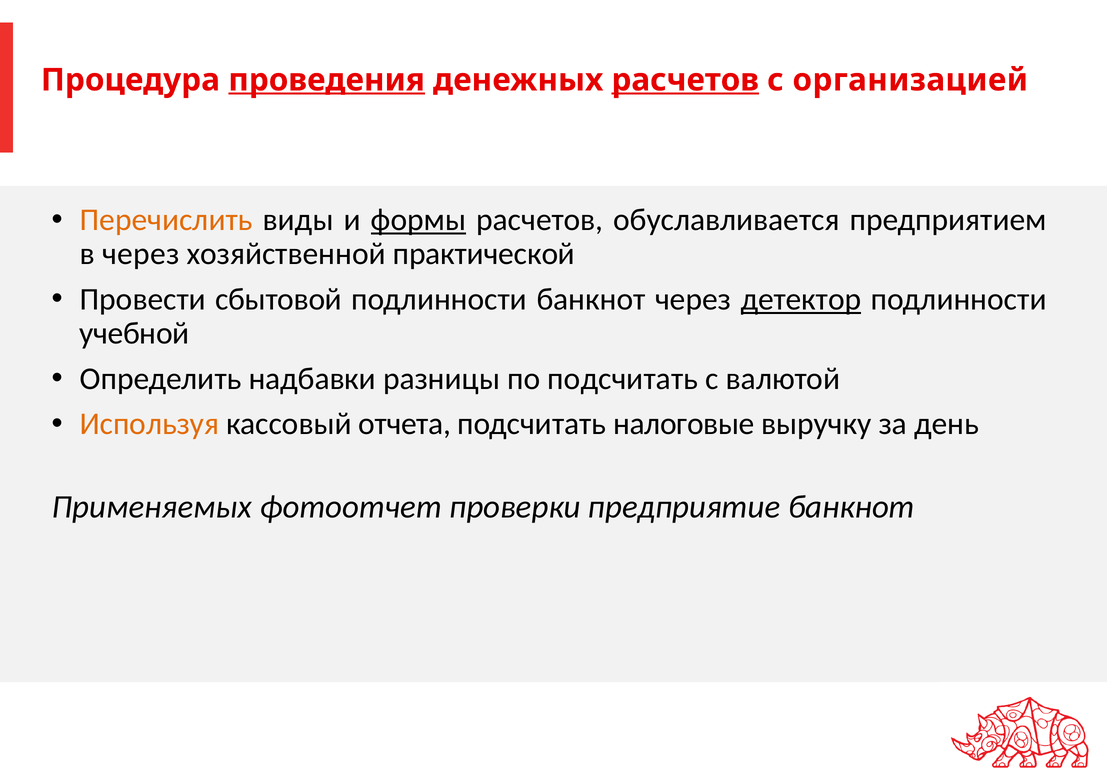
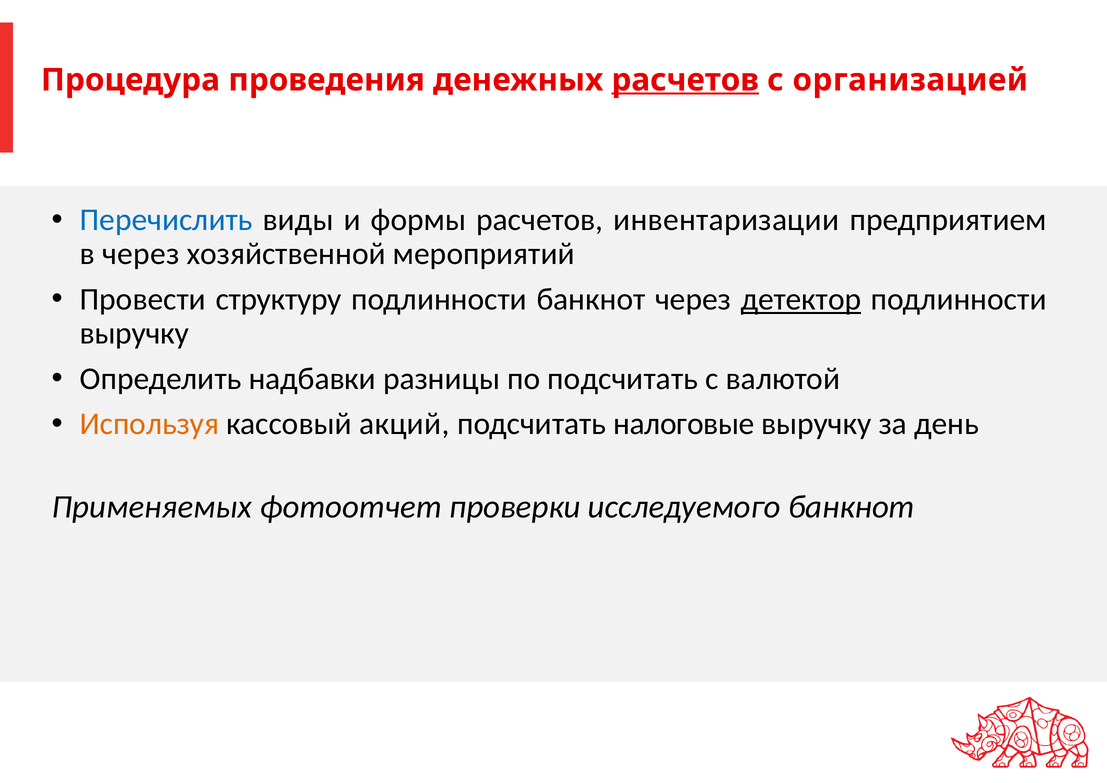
проведения underline: present -> none (327, 80)
Перечислить colour: orange -> blue (166, 220)
формы underline: present -> none (419, 220)
обуславливается: обуславливается -> инвентаризации (726, 220)
практической: практической -> мероприятий (484, 254)
сбытовой: сбытовой -> структуру (279, 299)
учебной: учебной -> выручку (134, 333)
отчета: отчета -> акций (404, 424)
предприятие: предприятие -> исследуемого (684, 507)
